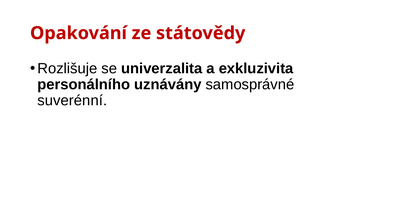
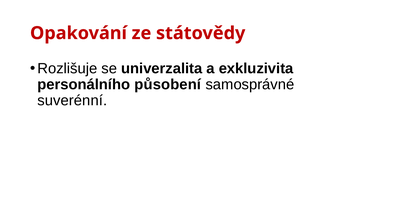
uznávány: uznávány -> působení (168, 84)
